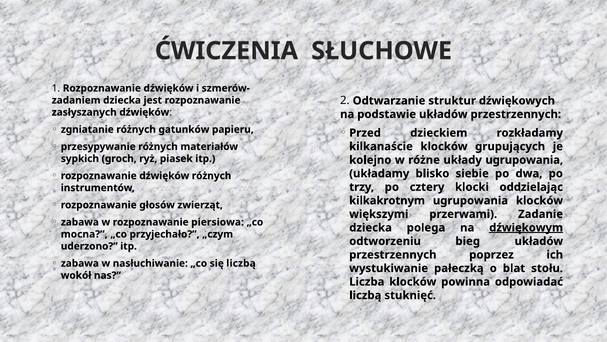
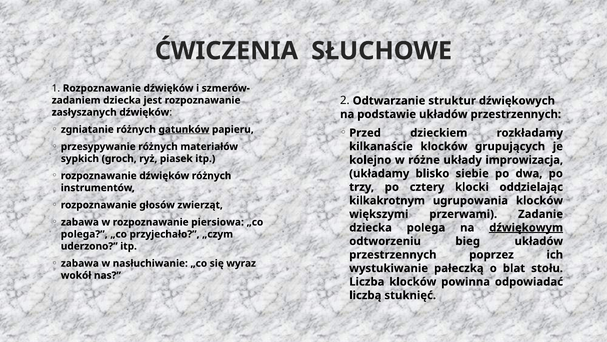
gatunków underline: none -> present (184, 129)
układy ugrupowania: ugrupowania -> improwizacja (524, 160)
mocna: mocna -> polega (84, 234)
się liczbą: liczbą -> wyraz (241, 263)
